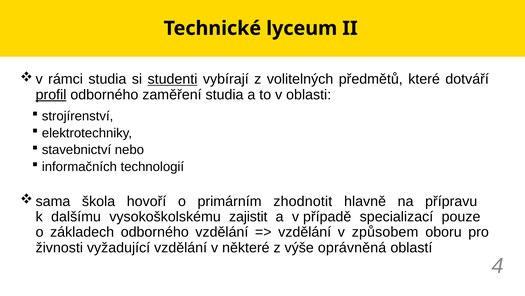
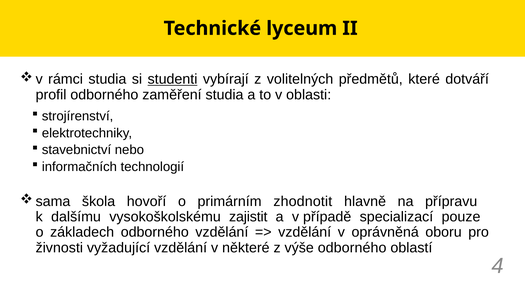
profil underline: present -> none (51, 94)
způsobem: způsobem -> oprávněná (385, 232)
výše oprávněná: oprávněná -> odborného (352, 247)
